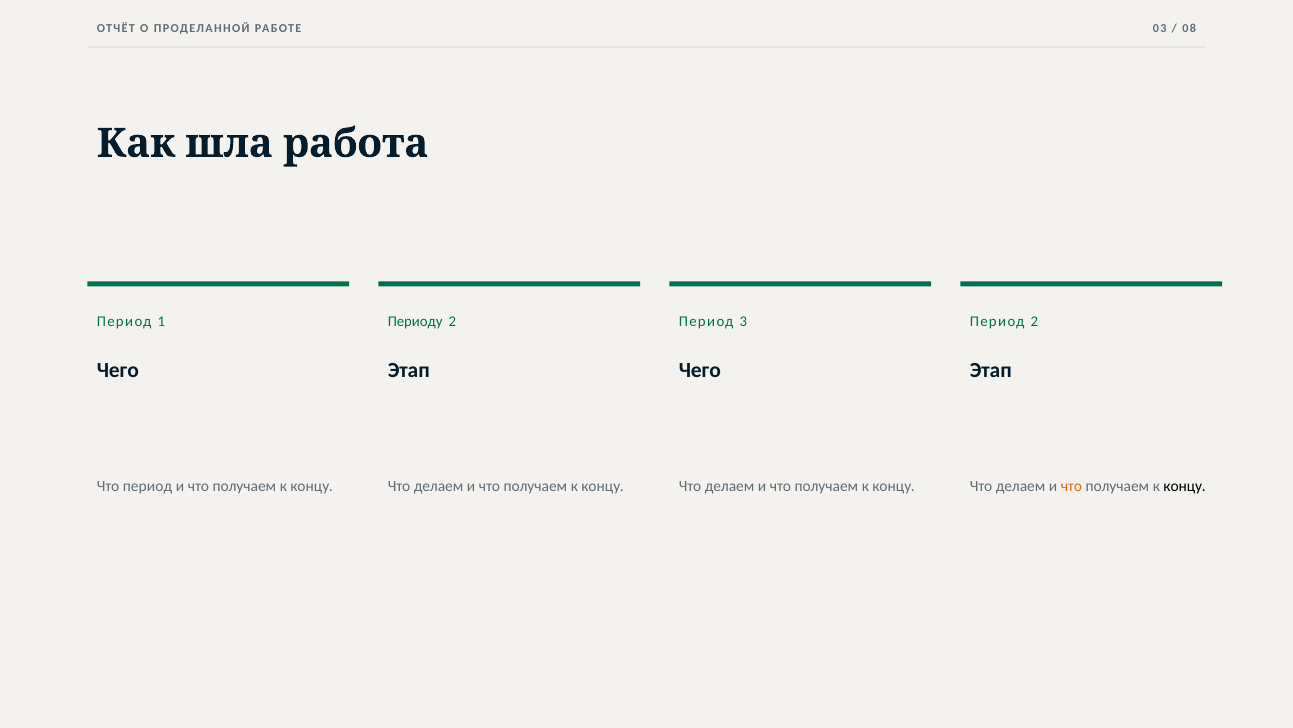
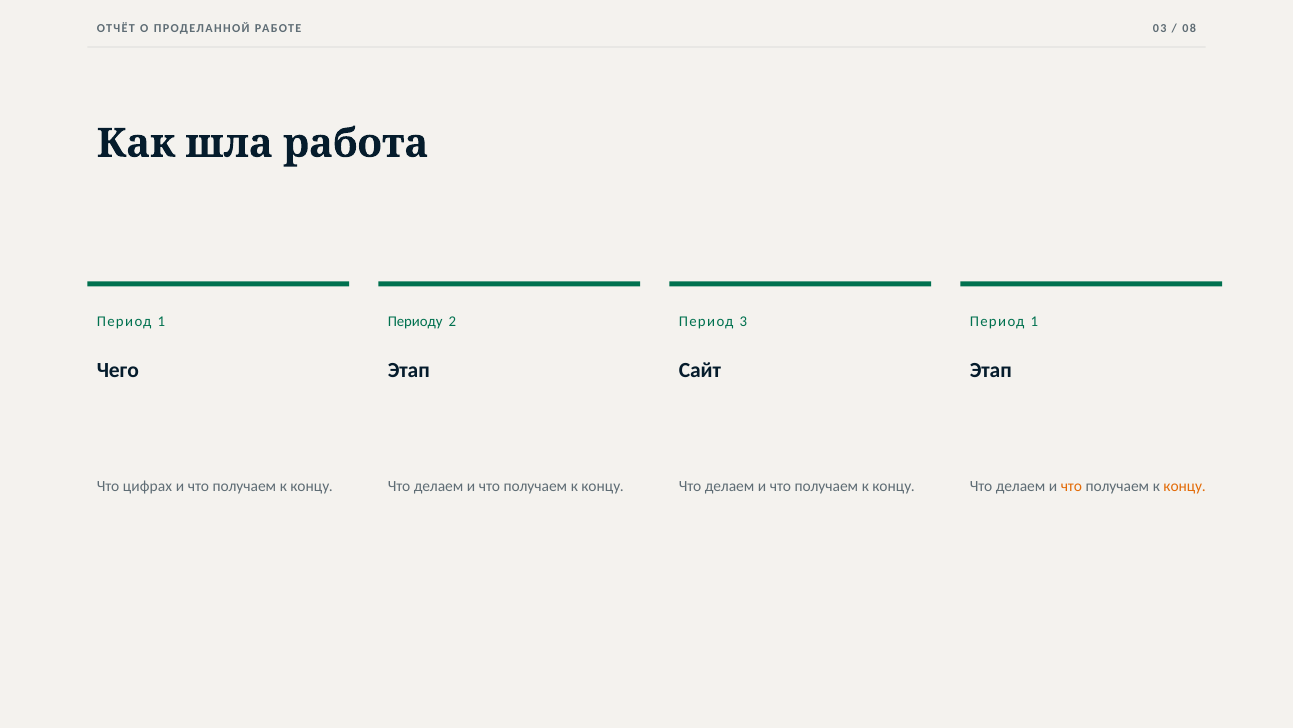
2: 2 -> 1 (1034, 321)
Чего: Чего -> Сайт (700, 370)
Что период: период -> цифрах (148, 486)
концу colour: black -> orange (1185, 486)
